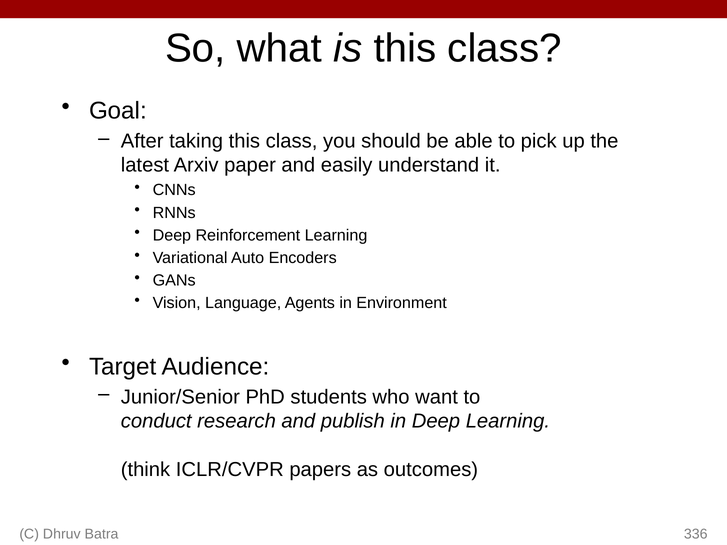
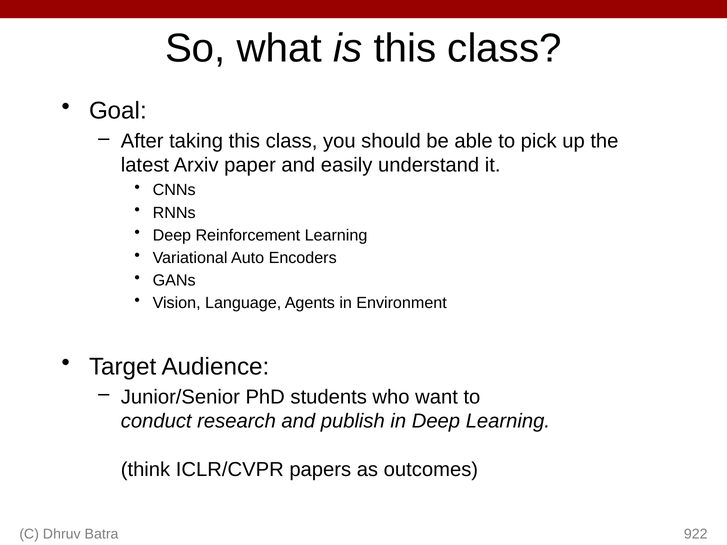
336: 336 -> 922 (696, 534)
